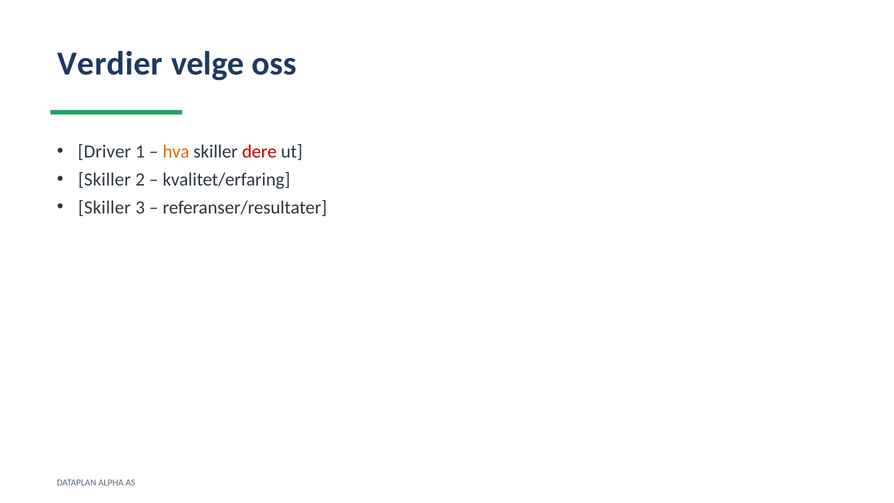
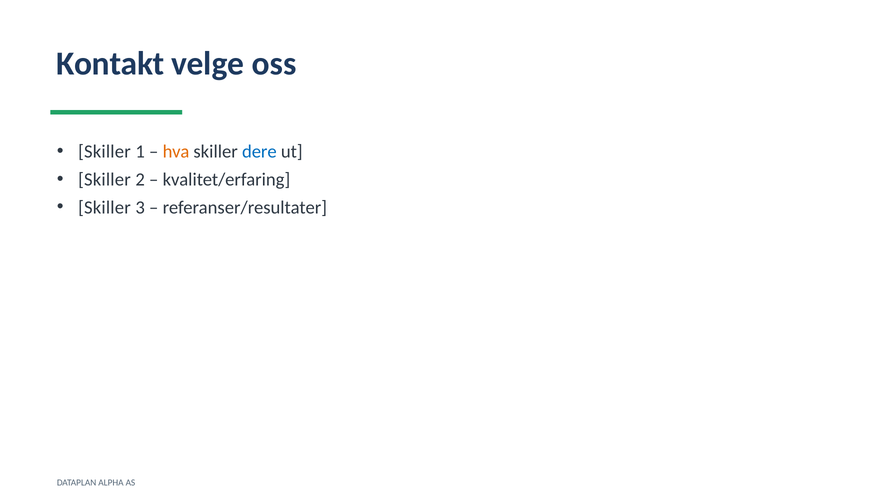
Verdier: Verdier -> Kontakt (110, 64)
Driver: Driver -> Skiller (104, 151)
dere colour: red -> blue (259, 151)
